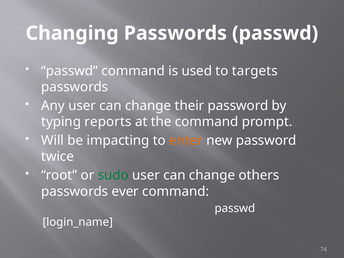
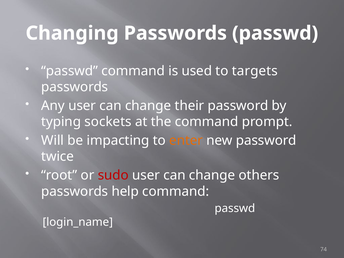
reports: reports -> sockets (108, 122)
sudo colour: green -> red (113, 175)
ever: ever -> help (125, 191)
